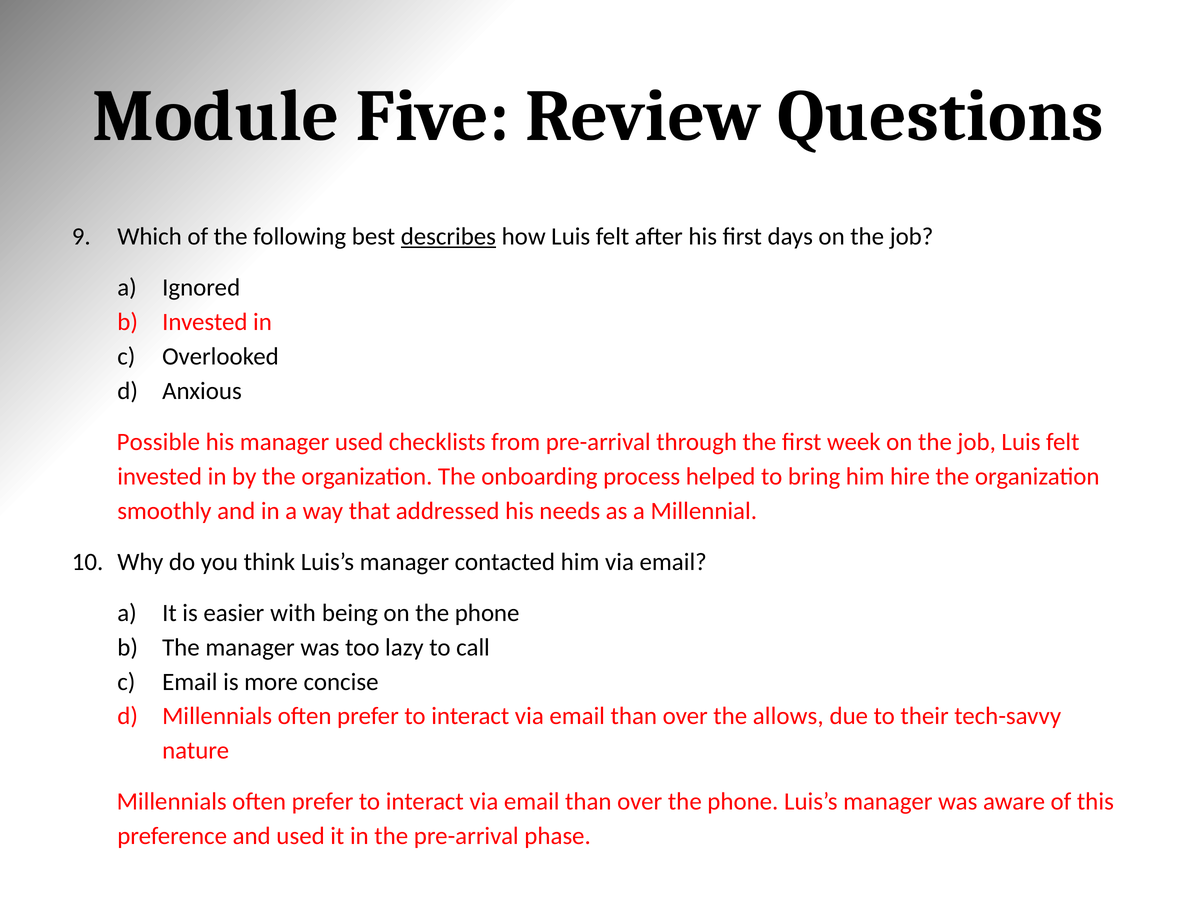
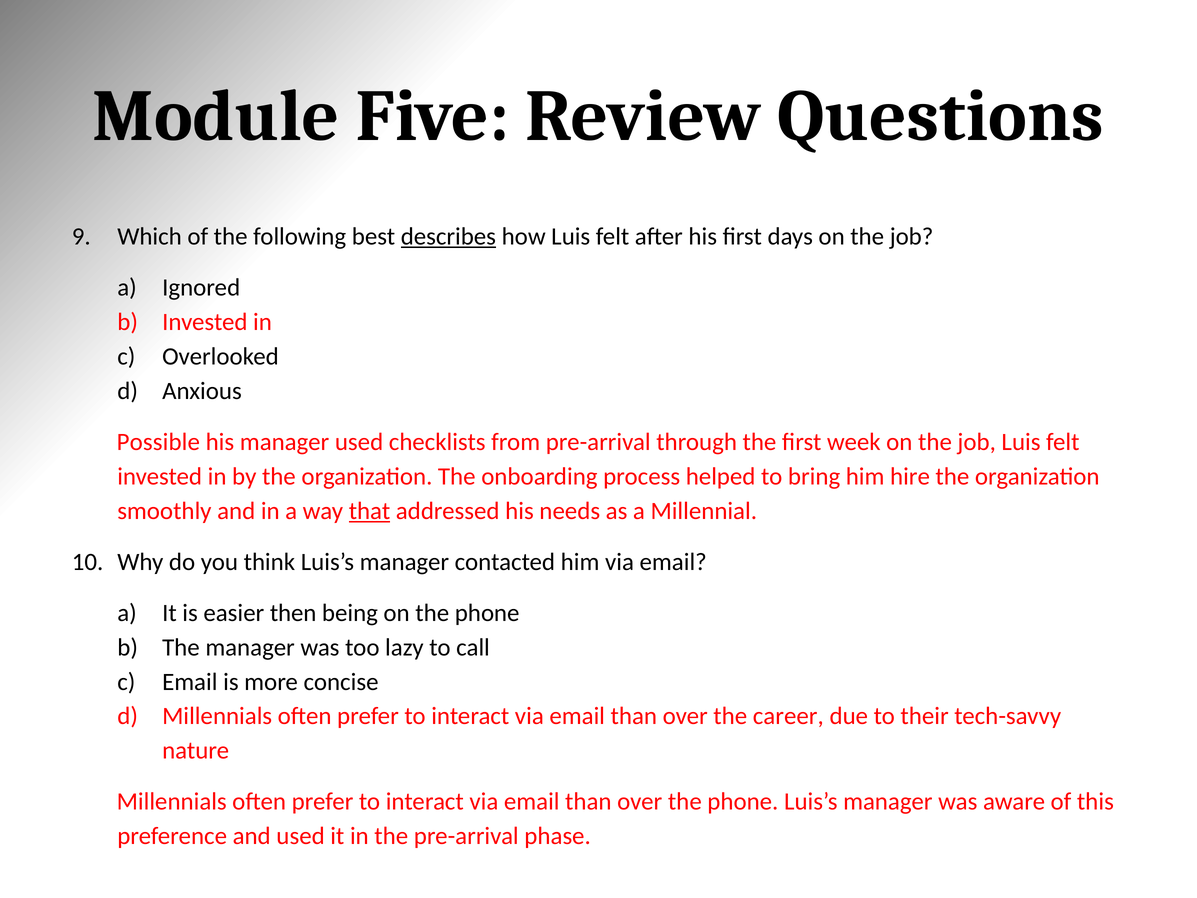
that underline: none -> present (370, 511)
with: with -> then (293, 613)
allows: allows -> career (788, 716)
